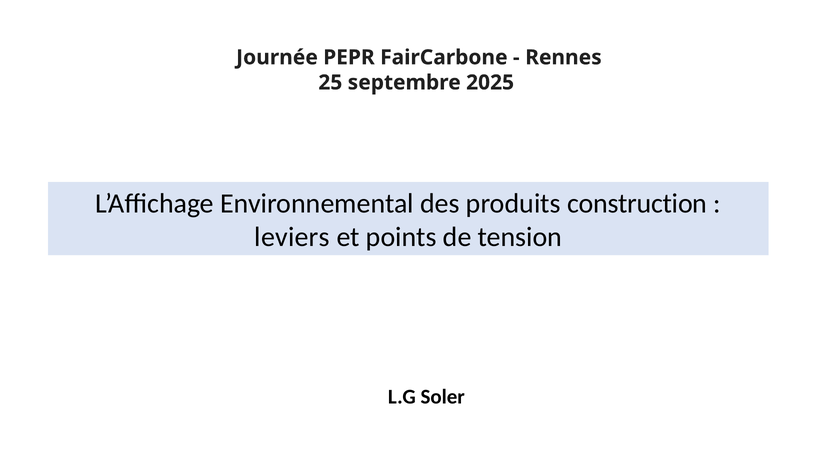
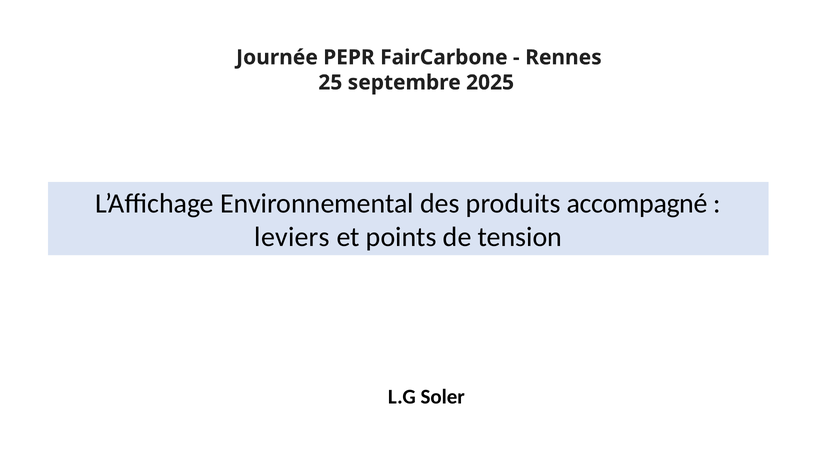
construction: construction -> accompagné (637, 204)
